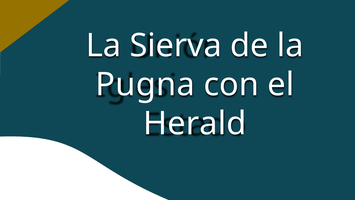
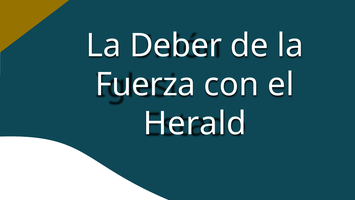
Sierva: Sierva -> Deber (176, 45)
Pugna: Pugna -> Fuerza (145, 84)
